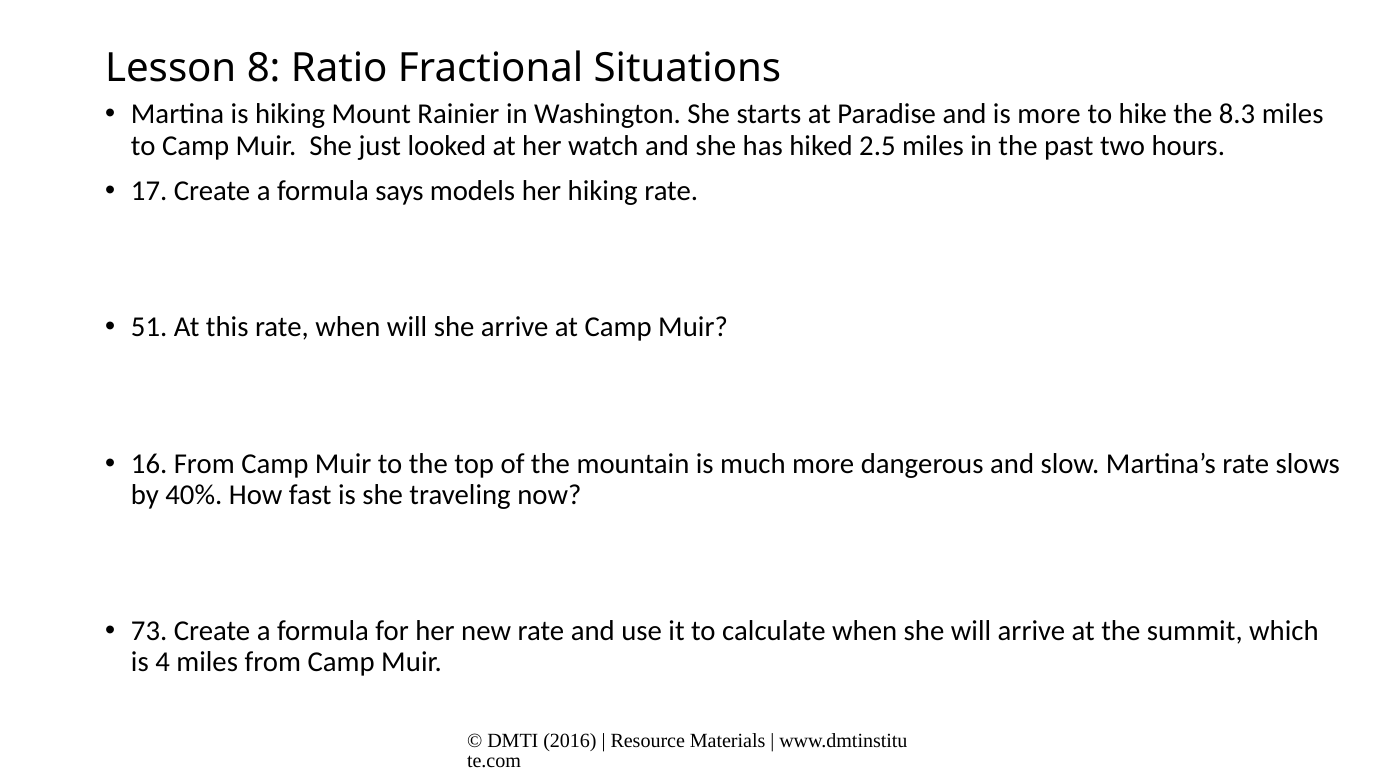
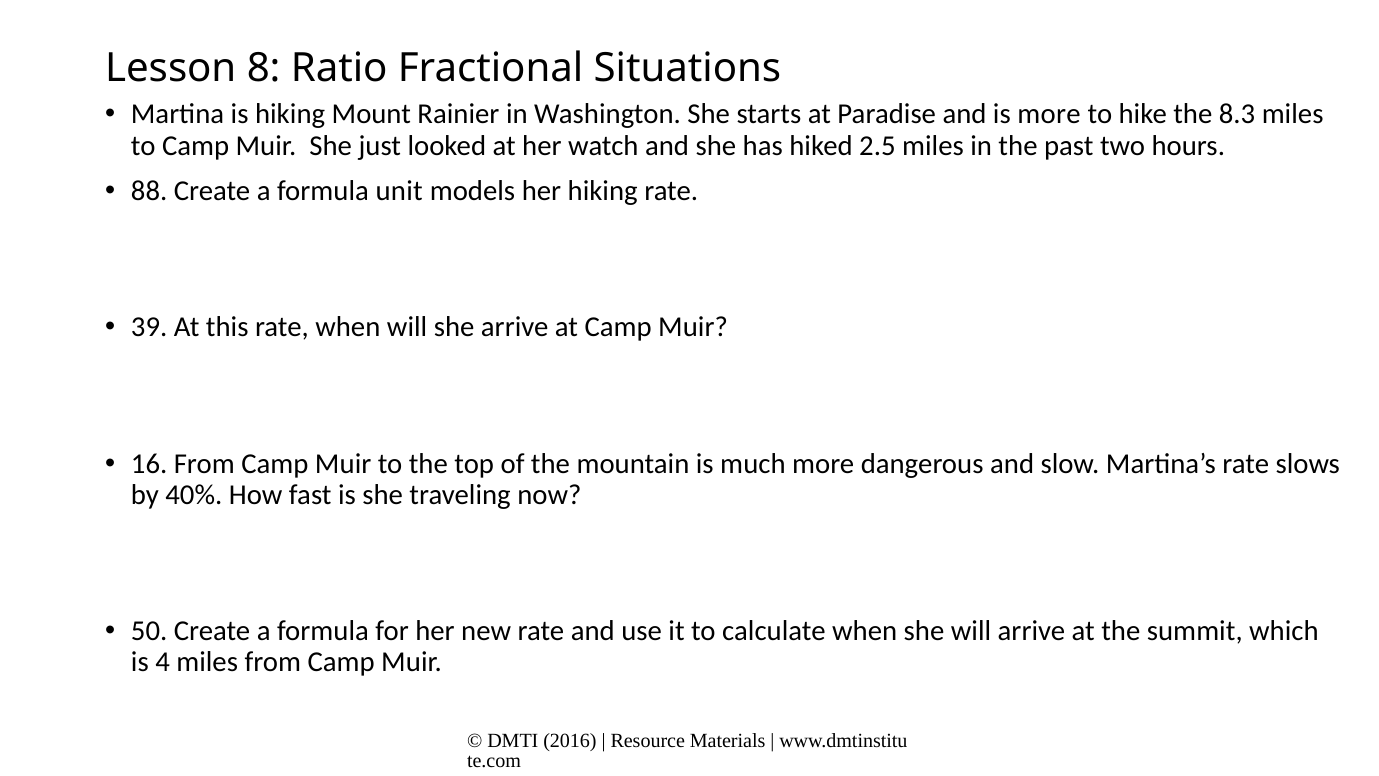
17: 17 -> 88 (149, 191)
says: says -> unit (399, 191)
51: 51 -> 39 (149, 327)
73: 73 -> 50 (149, 631)
